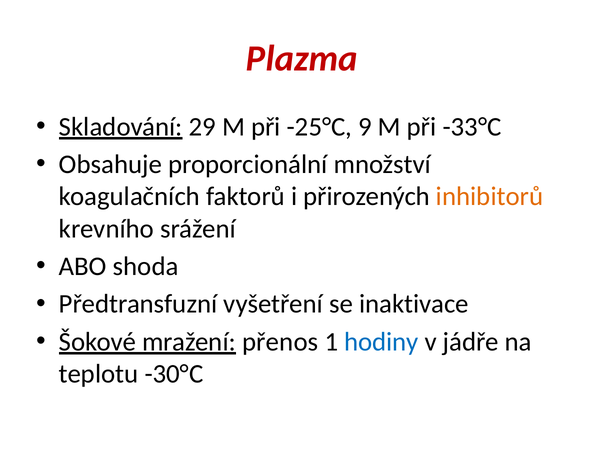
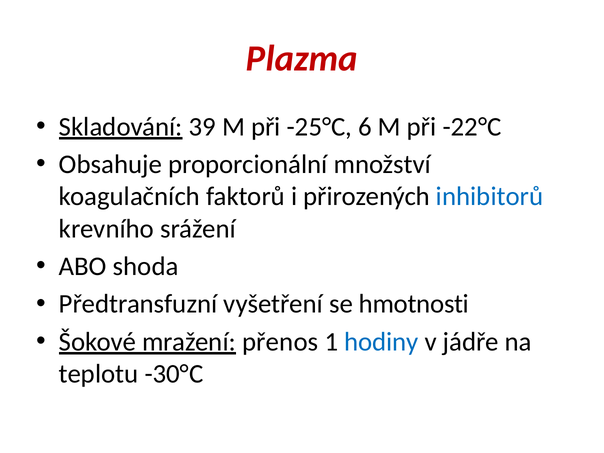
29: 29 -> 39 (202, 127)
9: 9 -> 6 (365, 127)
-33°C: -33°C -> -22°C (472, 127)
inhibitorů colour: orange -> blue (490, 197)
inaktivace: inaktivace -> hmotnosti (414, 304)
